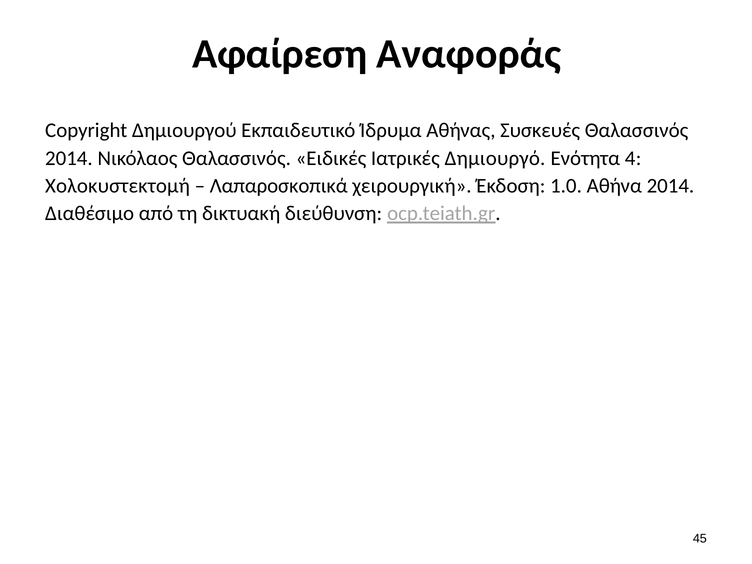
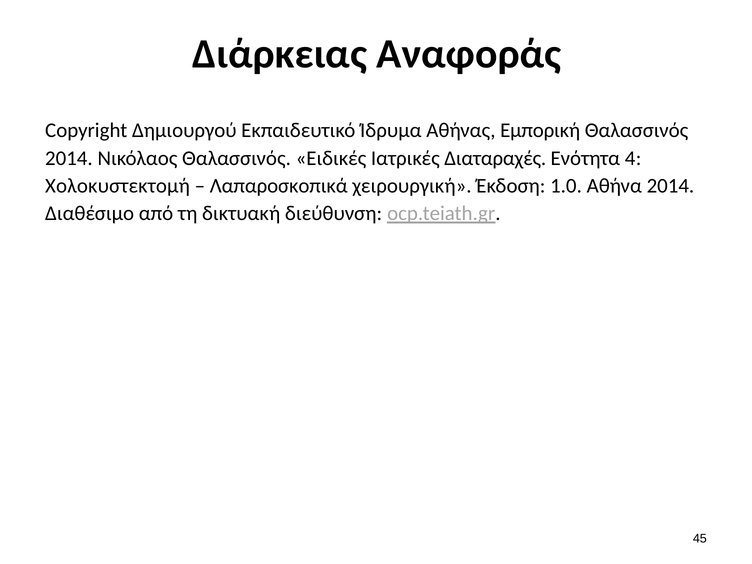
Αφαίρεση: Αφαίρεση -> Διάρκειας (280, 54)
Συσκευές: Συσκευές -> Εμπορική (540, 131)
Δημιουργό: Δημιουργό -> Διαταραχές (495, 158)
